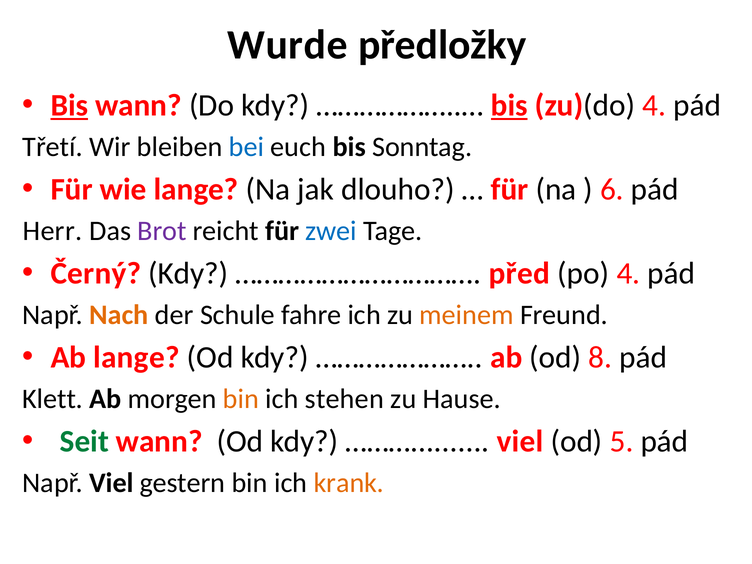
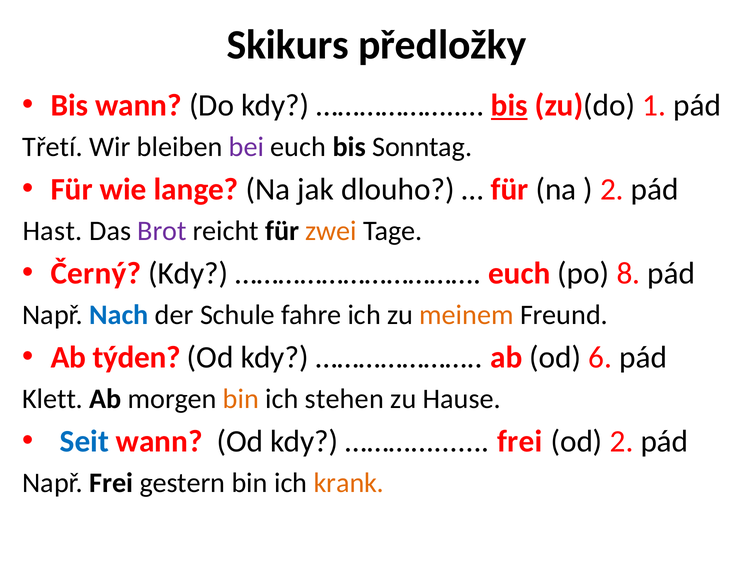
Wurde: Wurde -> Skikurs (288, 45)
Bis underline: present -> none (69, 105)
zu)(do 4: 4 -> 1 (654, 105)
bei colour: blue -> purple (246, 147)
6: 6 -> 2 (612, 189)
Herr: Herr -> Hast (52, 231)
zwei colour: blue -> orange (331, 231)
před: před -> euch (519, 273)
po 4: 4 -> 8 (628, 273)
Nach colour: orange -> blue (119, 315)
Ab lange: lange -> týden (137, 357)
8: 8 -> 6 (600, 357)
Seit colour: green -> blue (84, 441)
viel: viel -> frei (520, 441)
od 5: 5 -> 2 (622, 441)
Např Viel: Viel -> Frei (111, 483)
